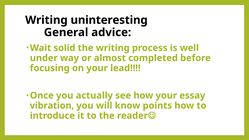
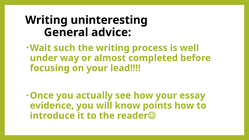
solid: solid -> such (64, 48)
vibration: vibration -> evidence (52, 106)
